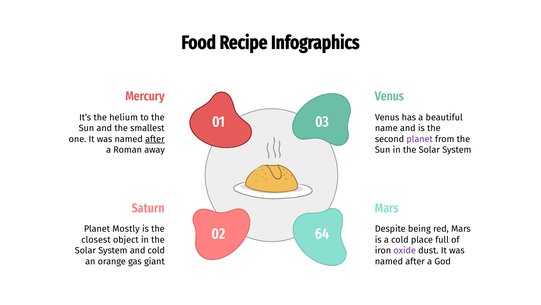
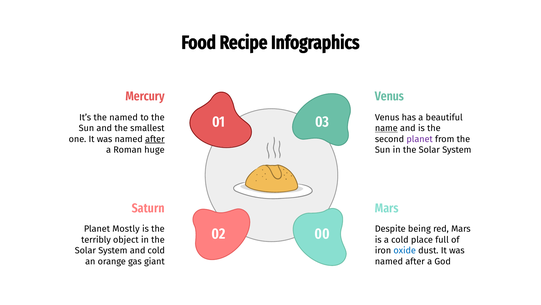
the helium: helium -> named (124, 117)
name underline: none -> present (386, 128)
away: away -> huge (154, 150)
64: 64 -> 00 (322, 233)
closest: closest -> terribly (96, 239)
oxide colour: purple -> blue (405, 250)
